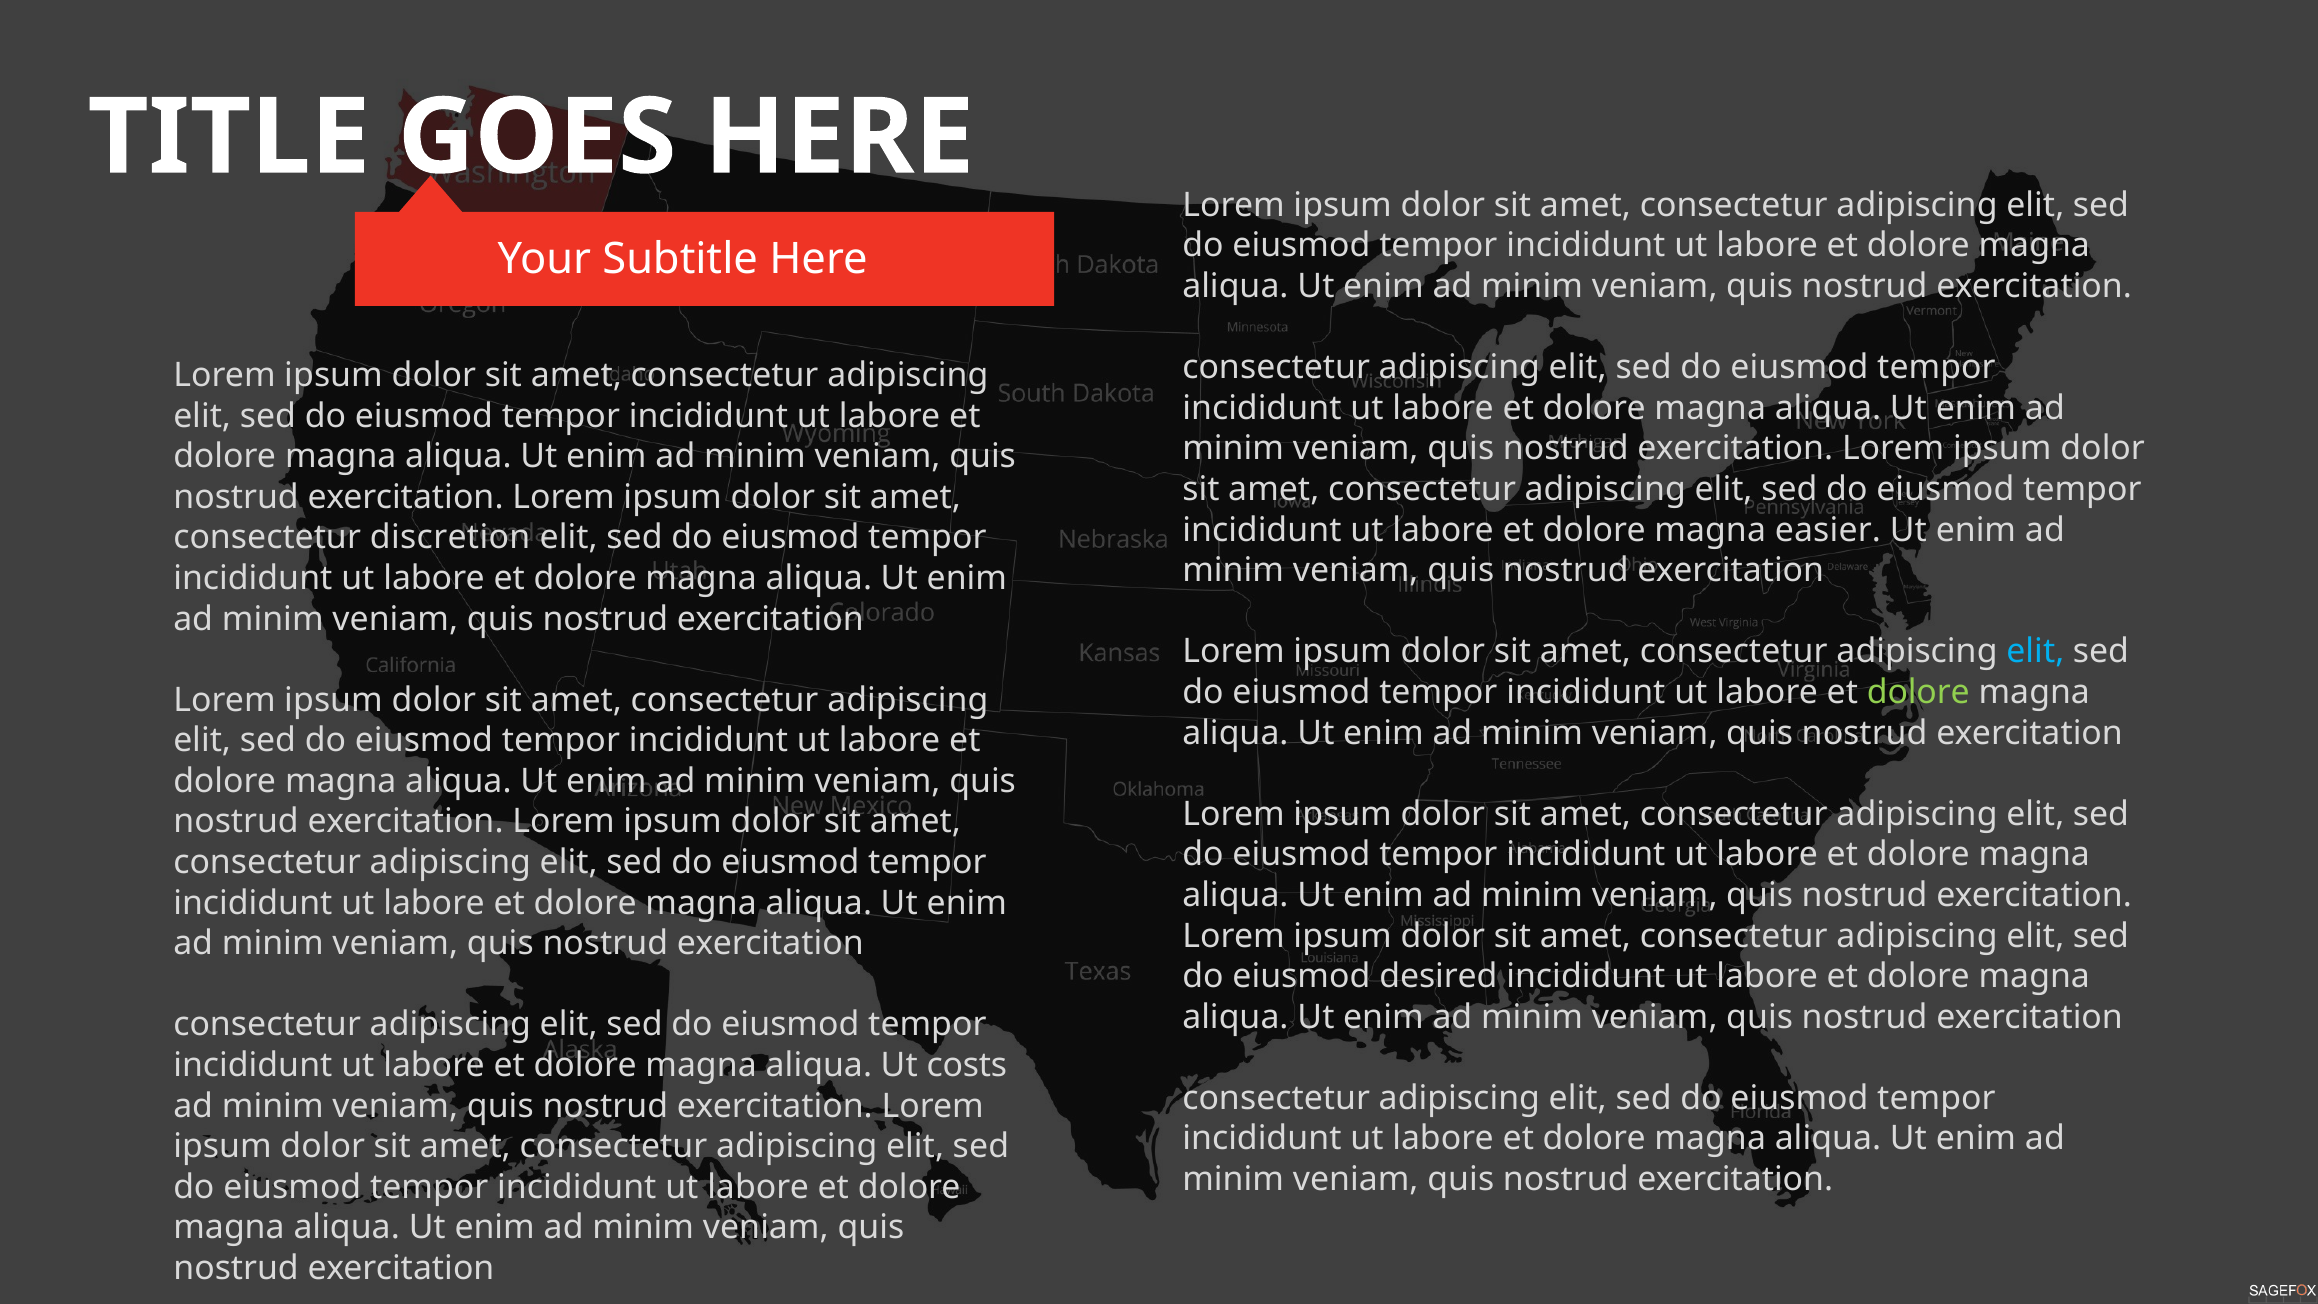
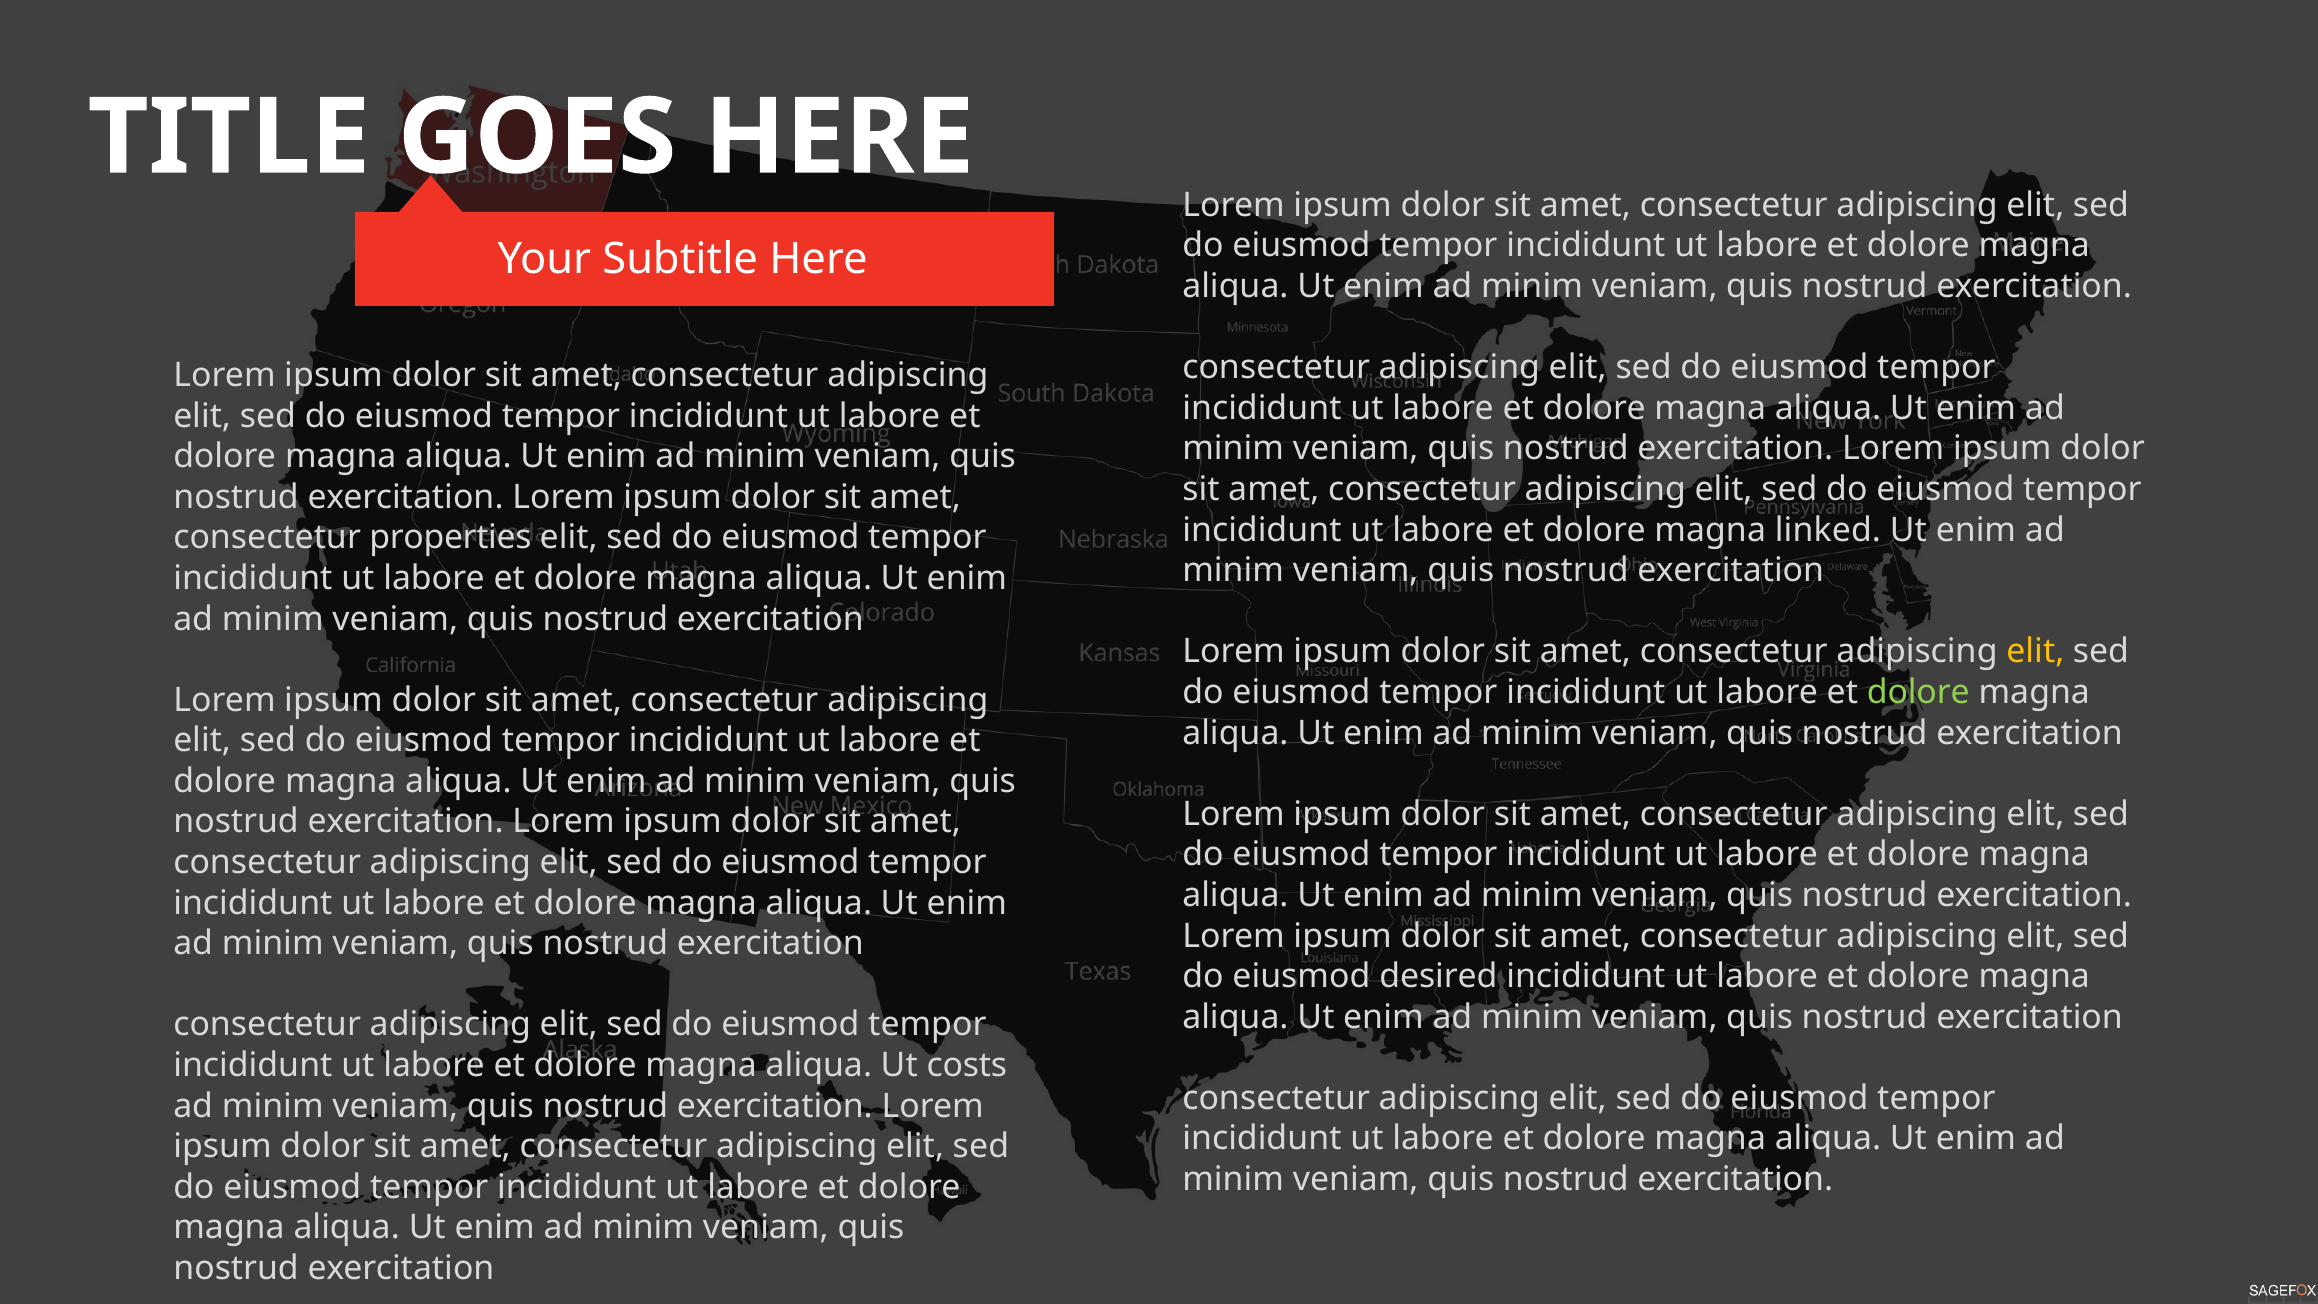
easier: easier -> linked (1828, 530)
discretion: discretion -> properties (450, 538)
elit colour: light blue -> yellow (2035, 652)
